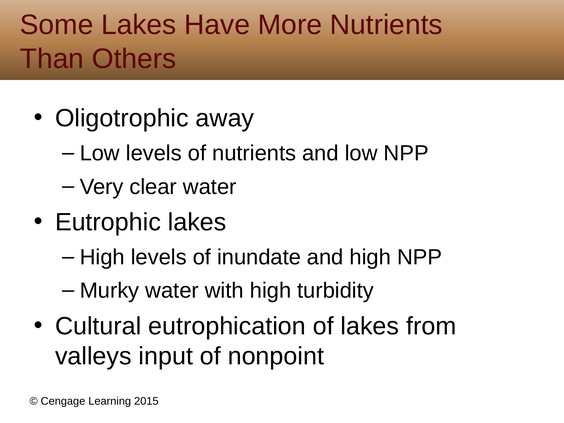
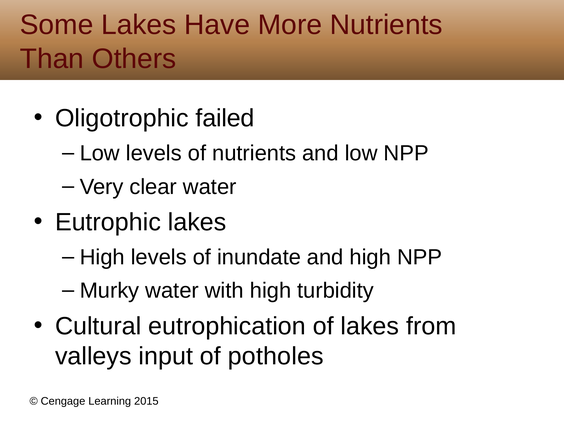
away: away -> failed (225, 118)
nonpoint: nonpoint -> potholes (276, 356)
